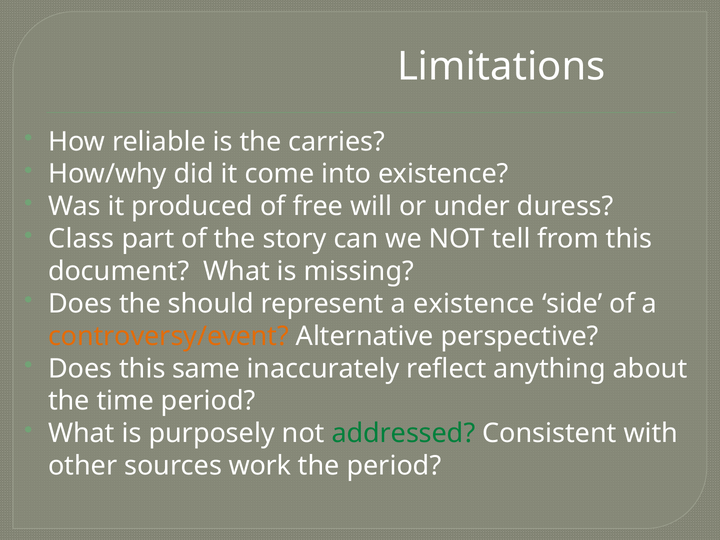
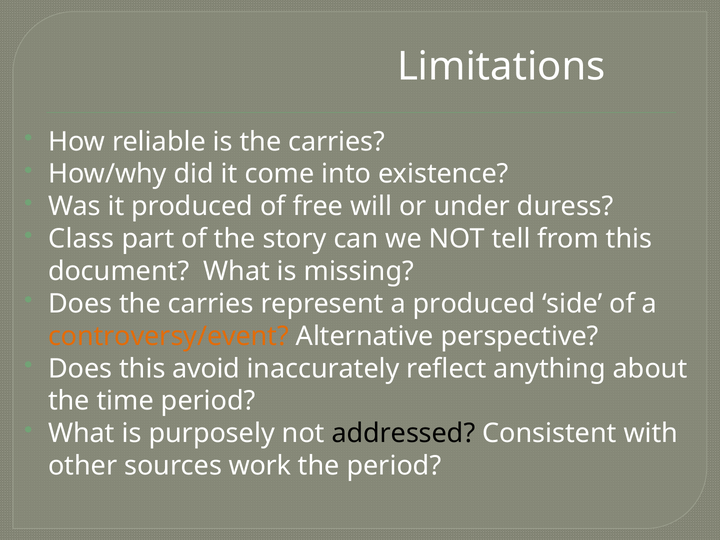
Does the should: should -> carries (211, 304)
a existence: existence -> produced (474, 304)
same: same -> avoid (206, 369)
addressed colour: green -> black (403, 433)
